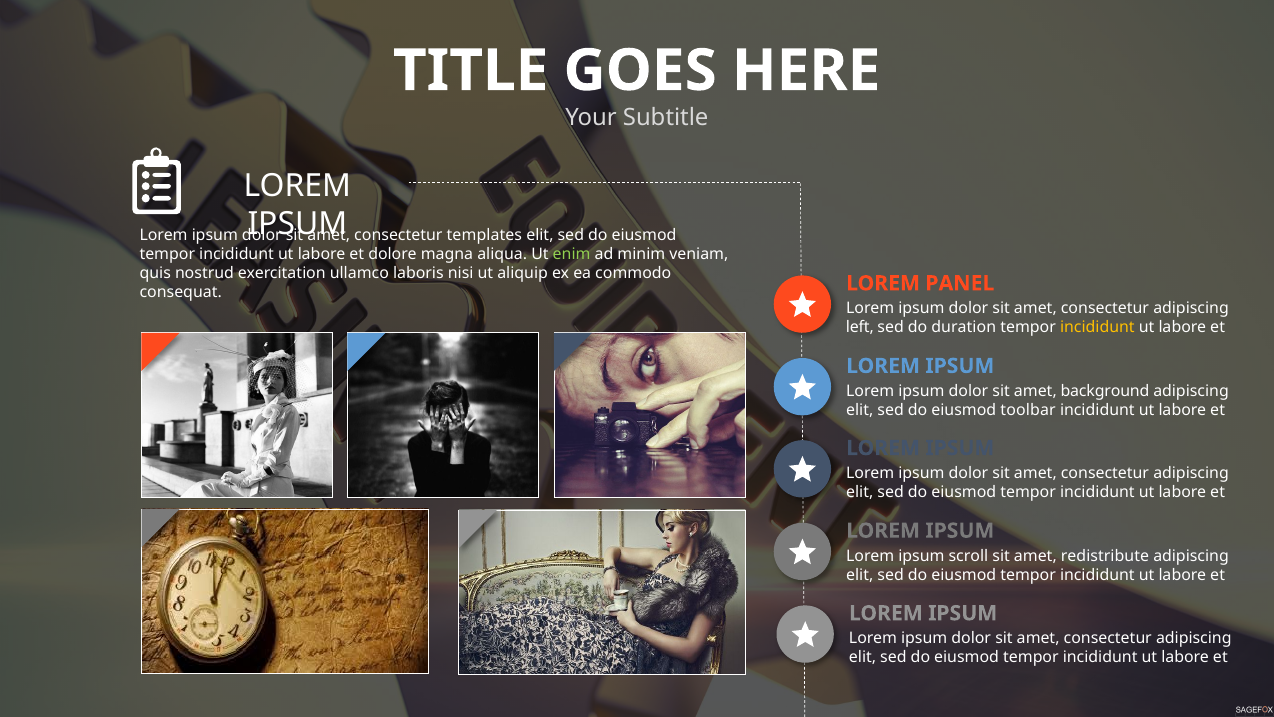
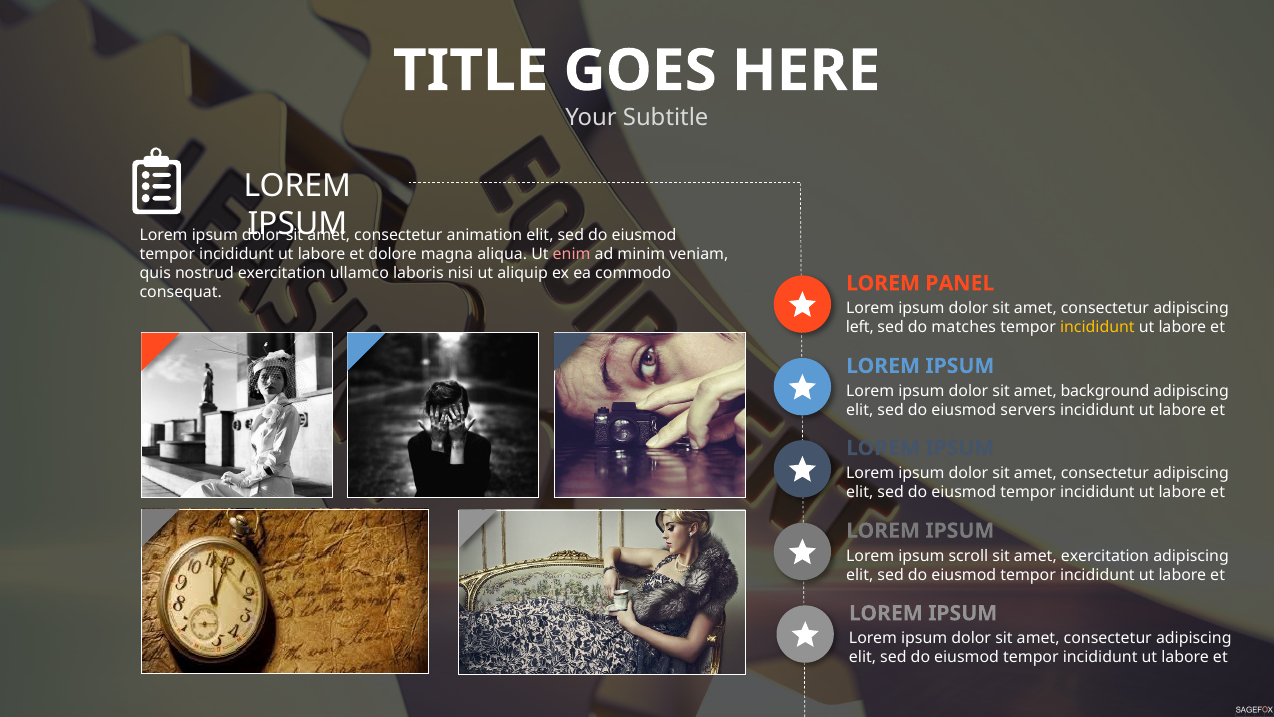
templates: templates -> animation (484, 235)
enim colour: light green -> pink (572, 254)
duration: duration -> matches (964, 327)
toolbar: toolbar -> servers (1028, 410)
amet redistribute: redistribute -> exercitation (1105, 556)
